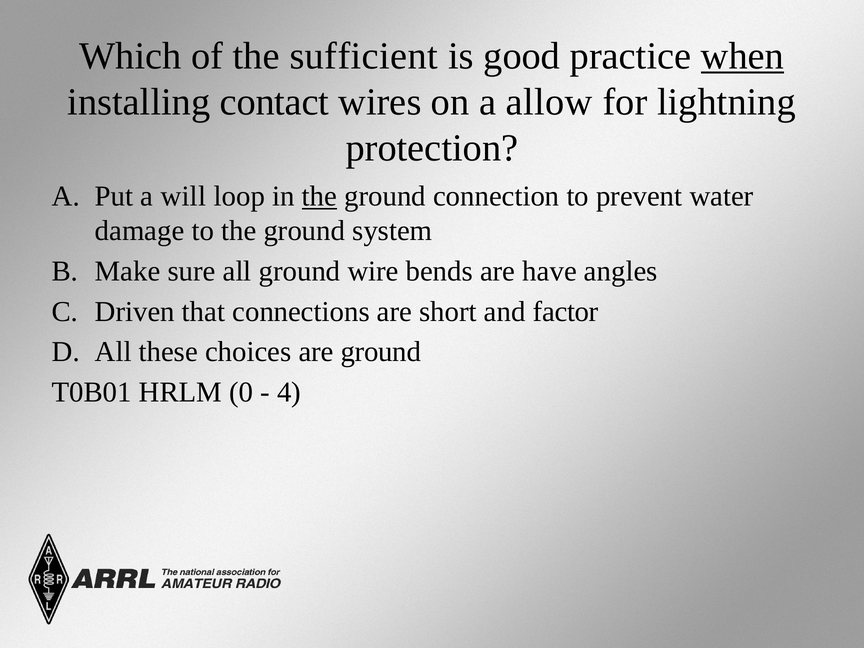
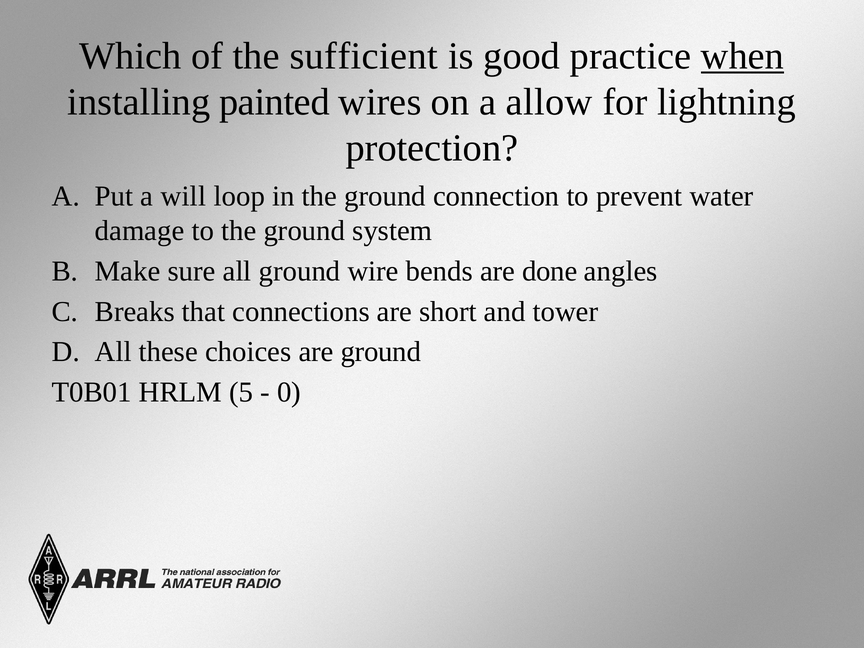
contact: contact -> painted (274, 102)
the underline: present -> none (320, 196)
have: have -> done (550, 271)
Driven: Driven -> Breaks (135, 312)
factor: factor -> tower (566, 312)
0: 0 -> 5 (241, 392)
4: 4 -> 0 (289, 392)
